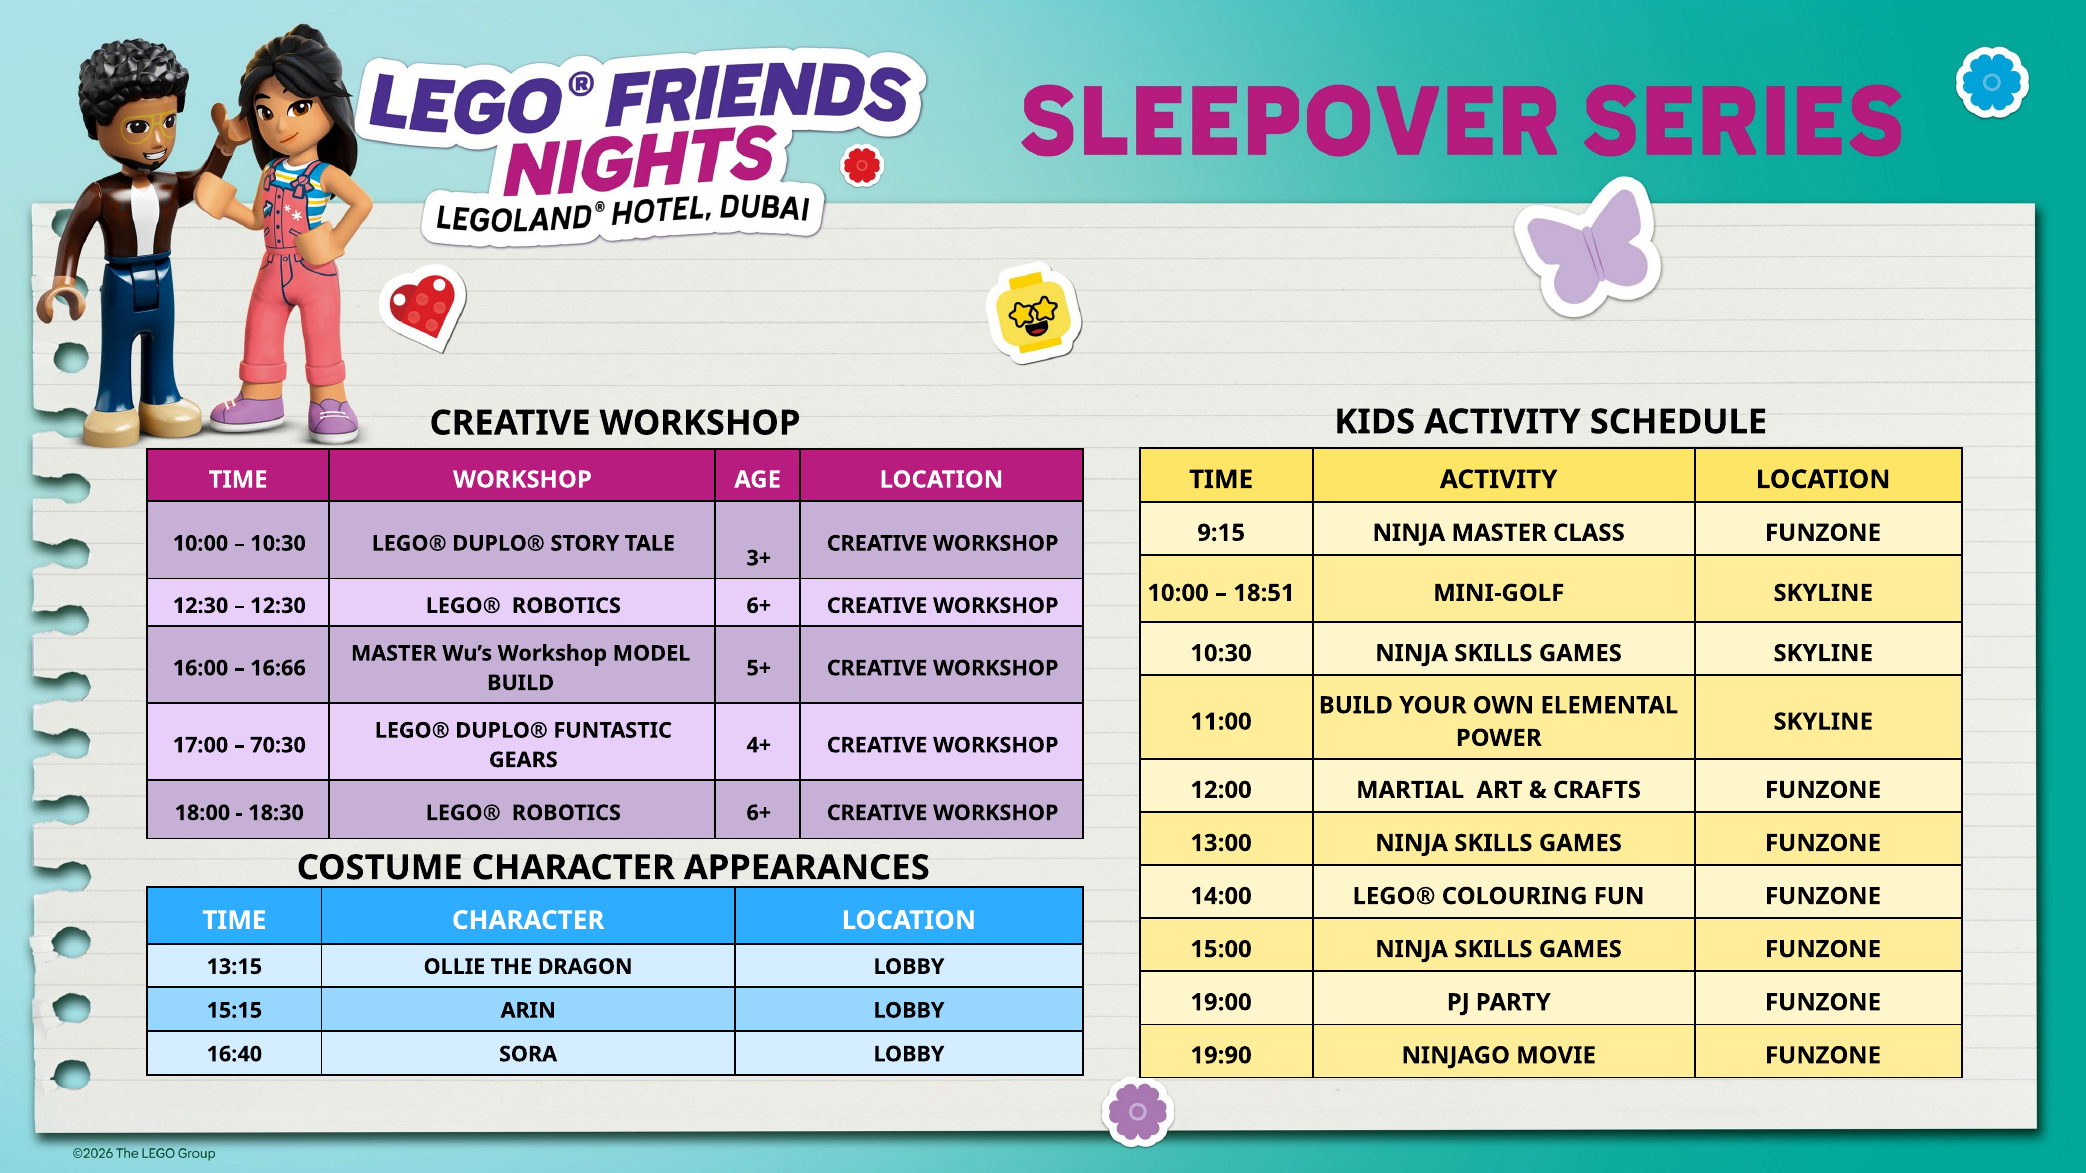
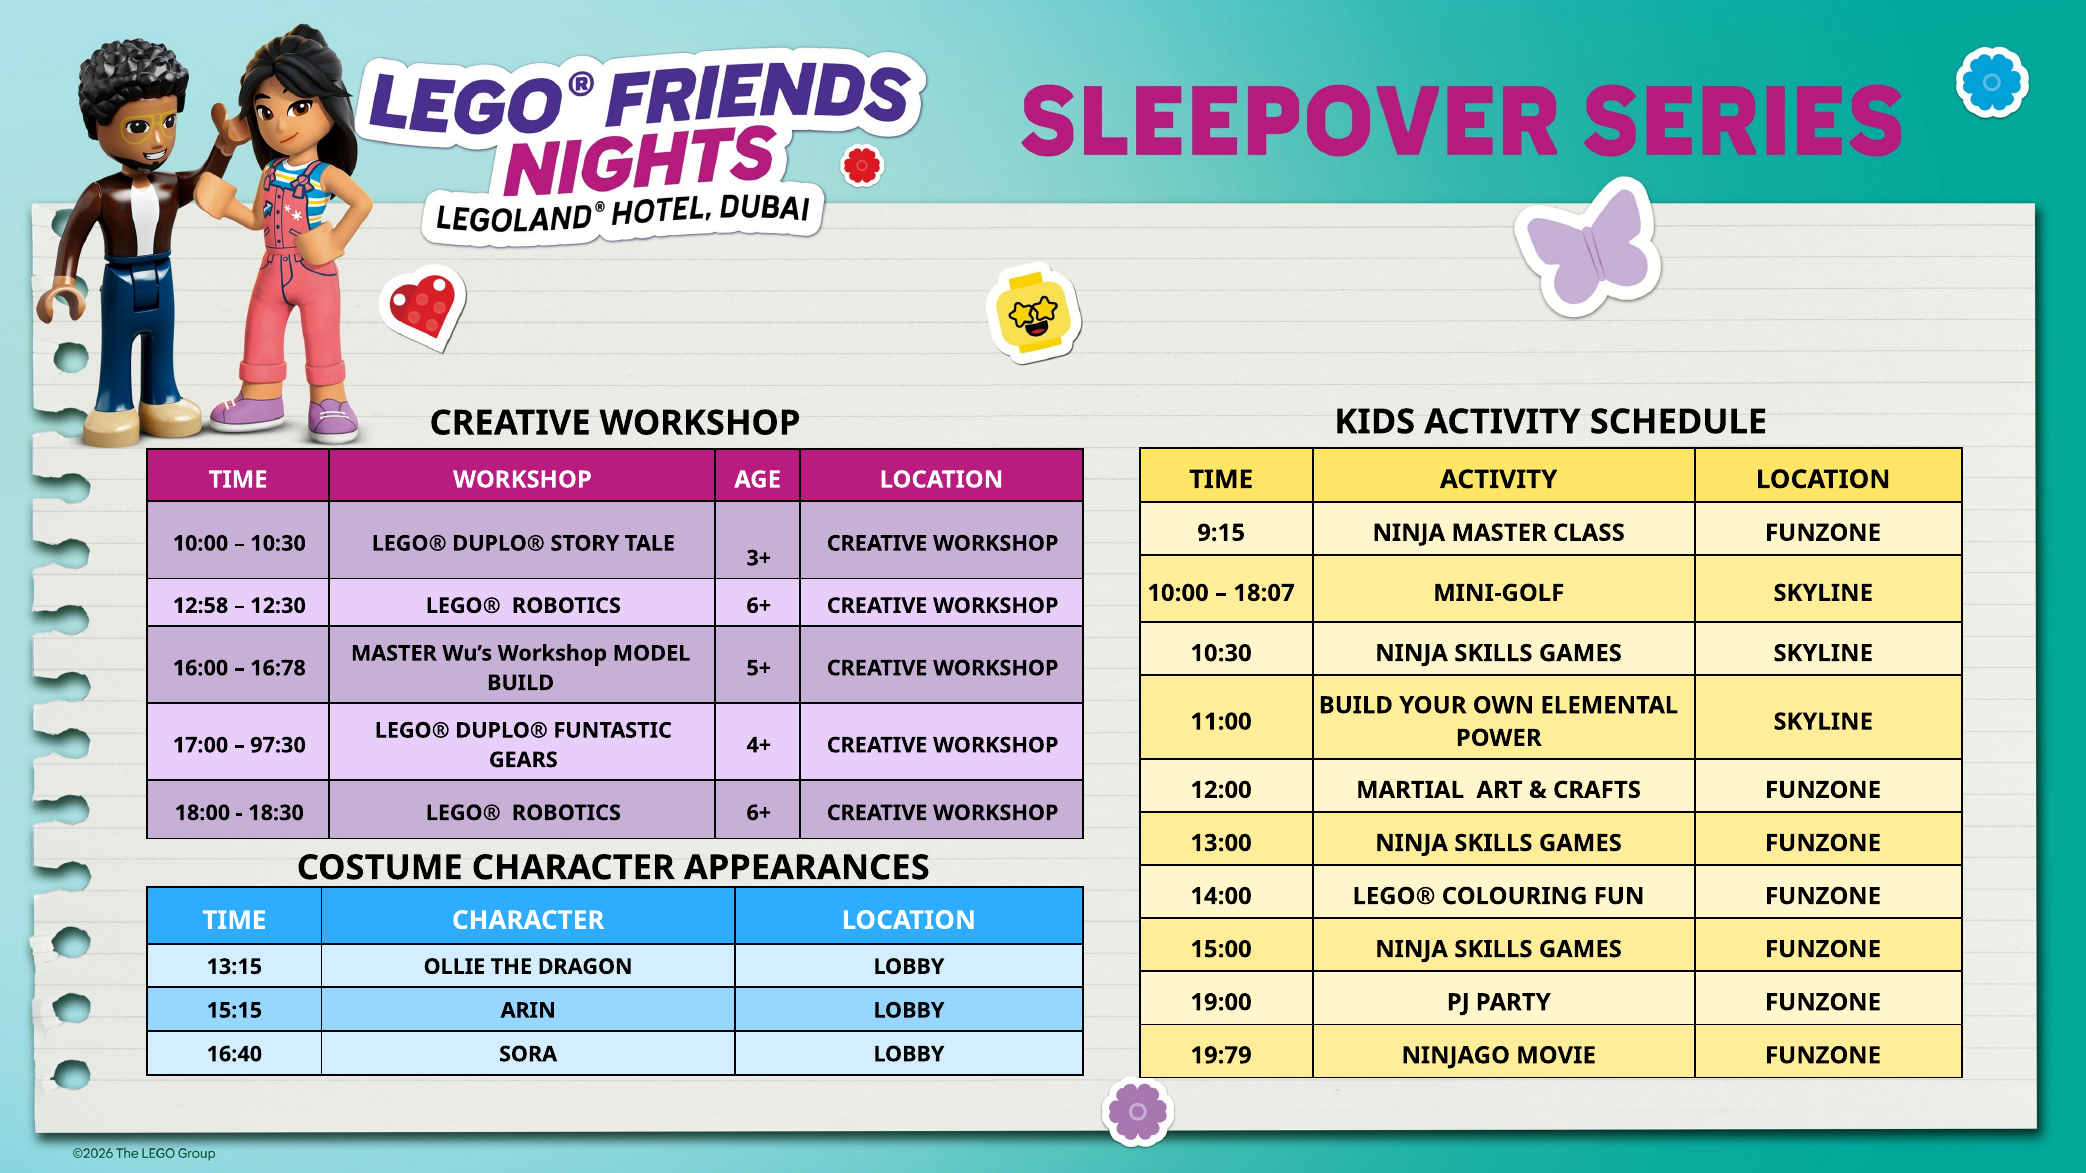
18:51: 18:51 -> 18:07 (1264, 593)
12:30: 12:30 -> 12:58 (201, 606)
16:66: 16:66 -> 16:78 (278, 668)
70:30: 70:30 -> 97:30 (278, 746)
19:90: 19:90 -> 19:79 (1221, 1056)
